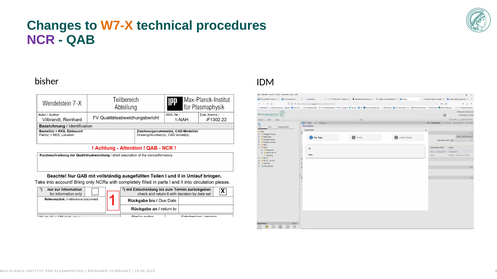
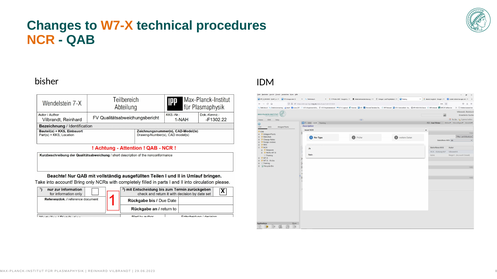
NCR colour: purple -> orange (41, 40)
